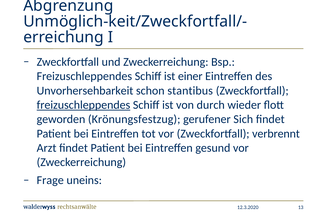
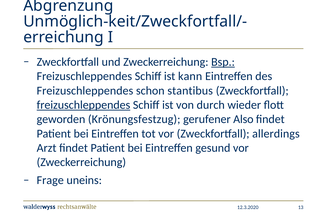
Bsp underline: none -> present (223, 62)
einer: einer -> kann (190, 76)
Unvorhersehbarkeit: Unvorhersehbarkeit -> Freizuschleppendes (85, 91)
Sich: Sich -> Also (243, 119)
verbrennt: verbrennt -> allerdings (276, 134)
